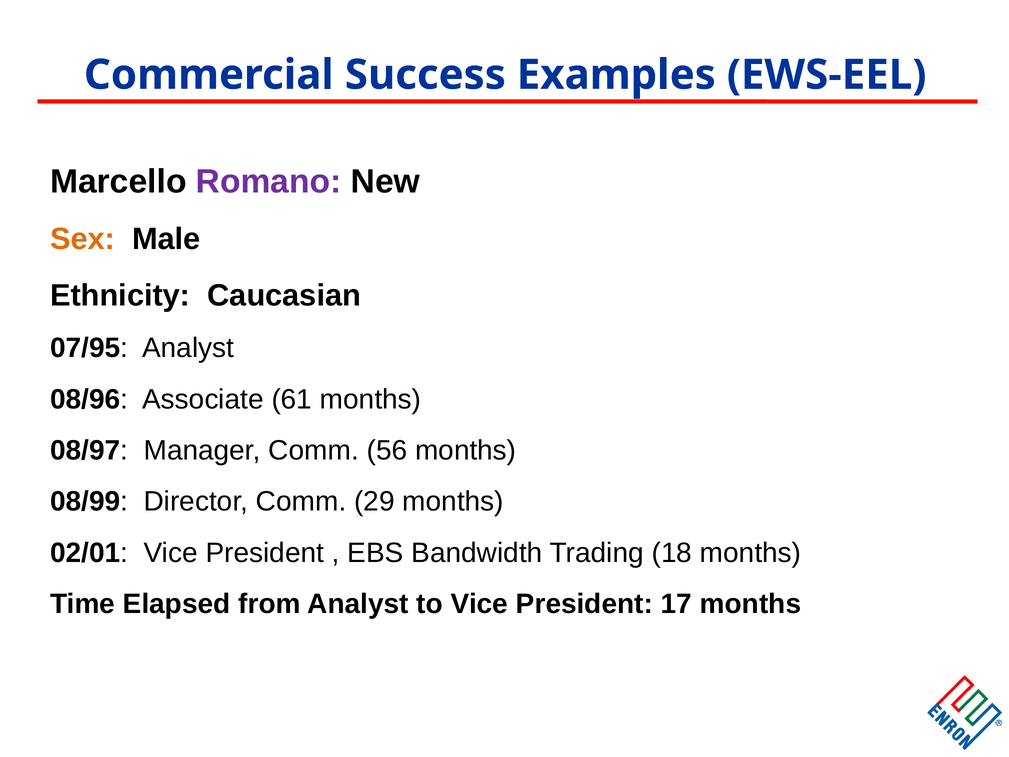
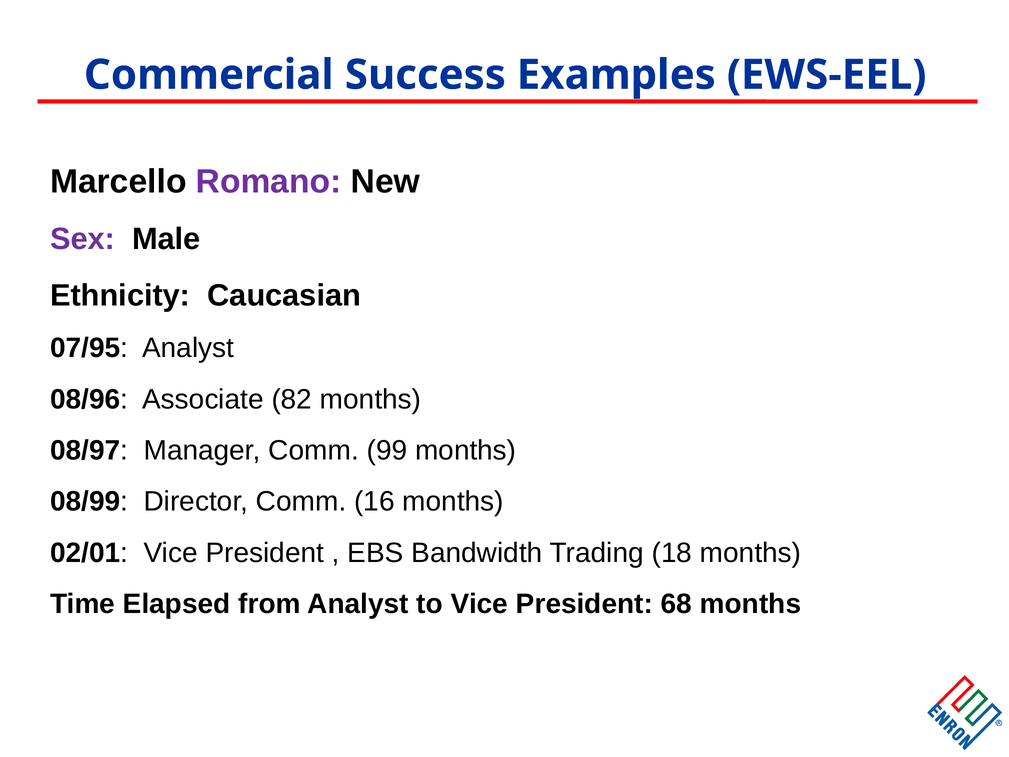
Sex colour: orange -> purple (83, 239)
61: 61 -> 82 (292, 399)
56: 56 -> 99 (387, 450)
29: 29 -> 16 (374, 501)
17: 17 -> 68 (676, 604)
